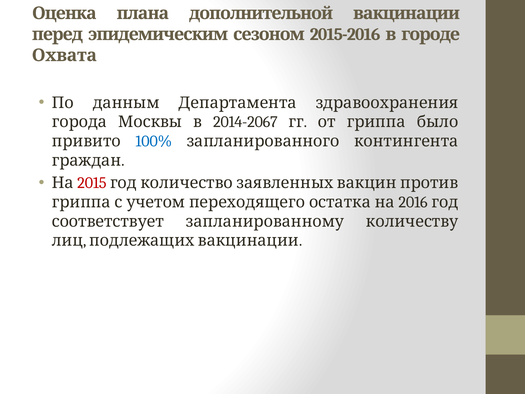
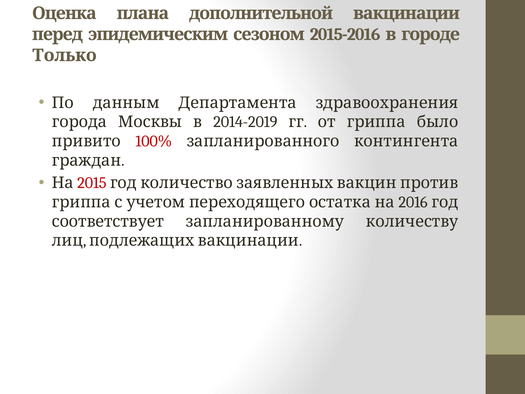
Охвата: Охвата -> Только (64, 55)
2014-2067: 2014-2067 -> 2014-2019 (245, 122)
100% colour: blue -> red (154, 141)
